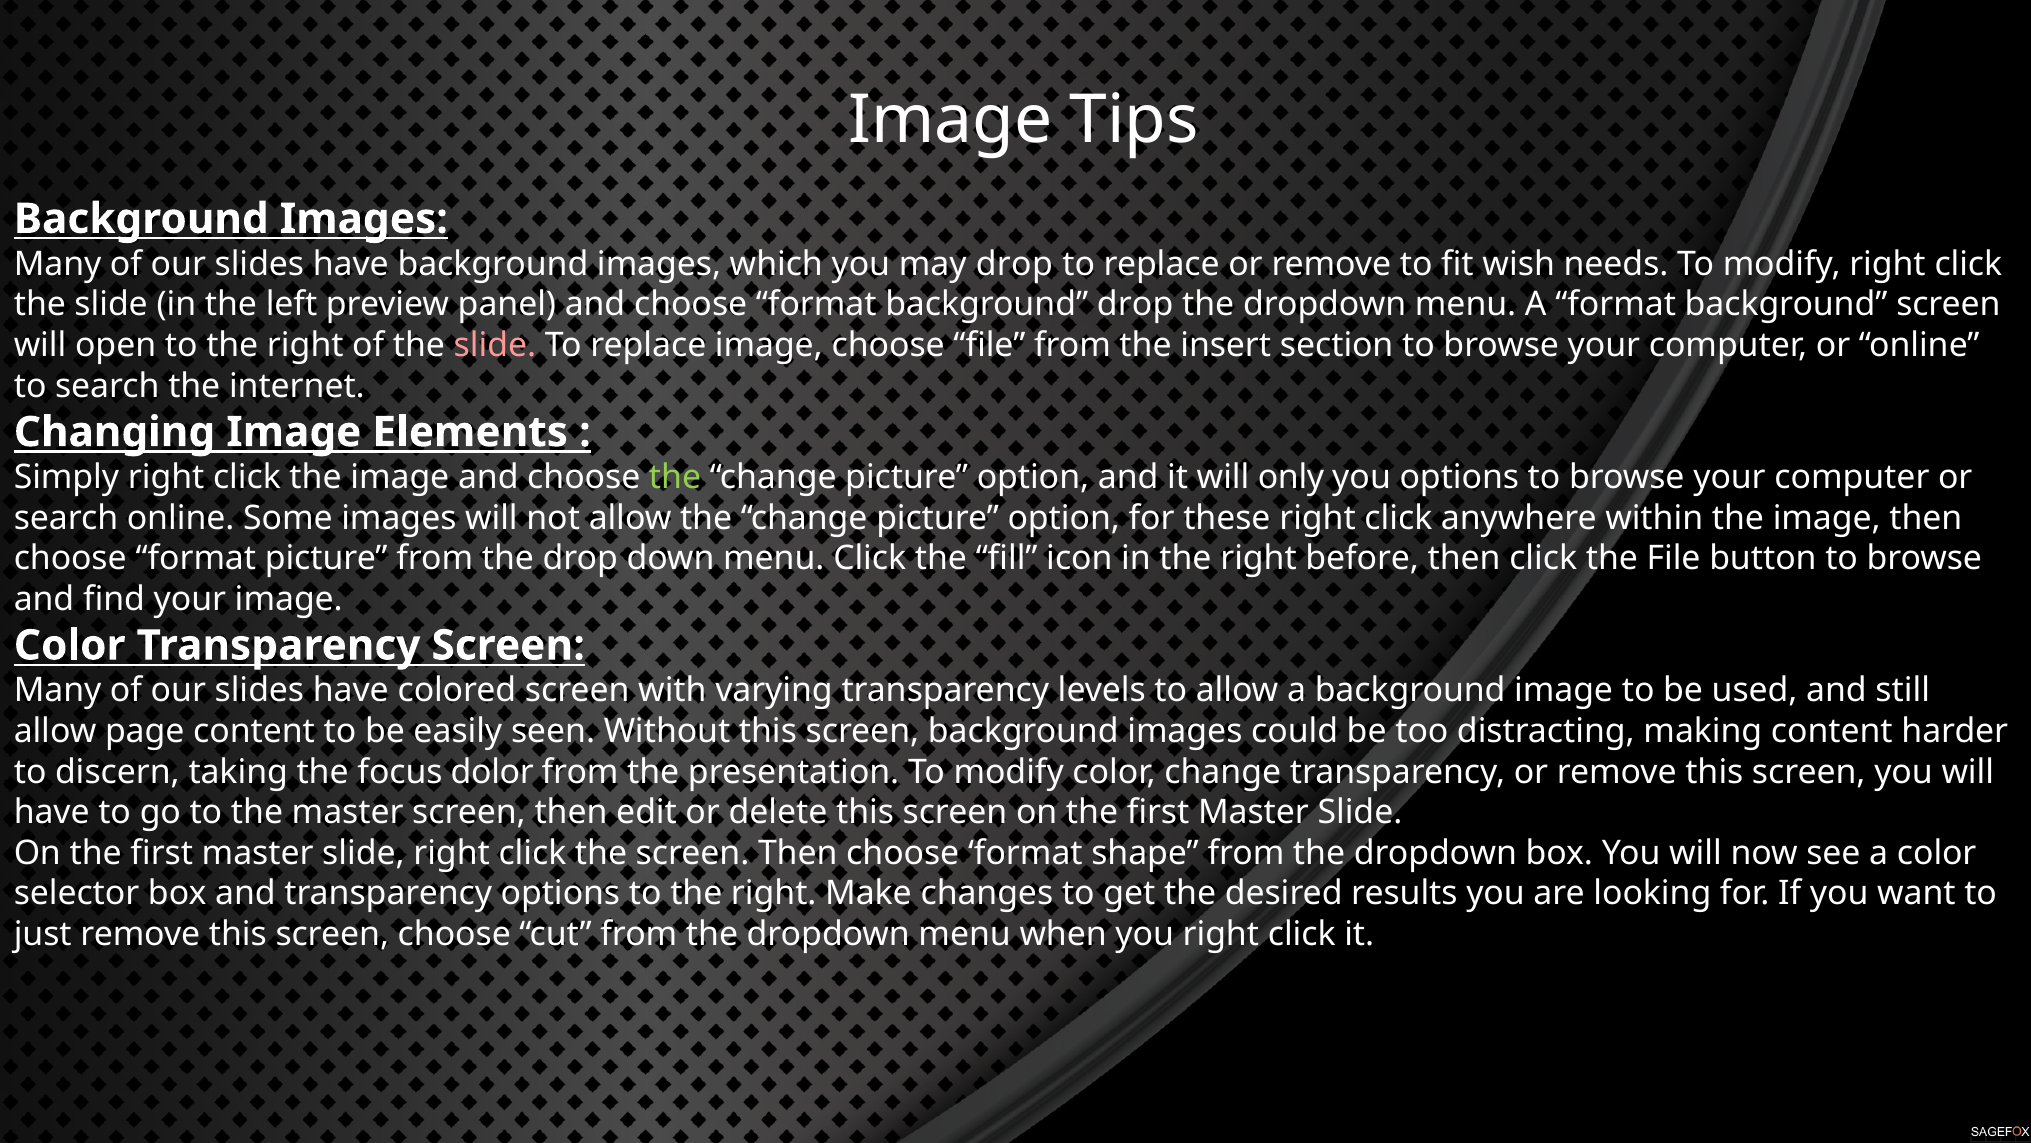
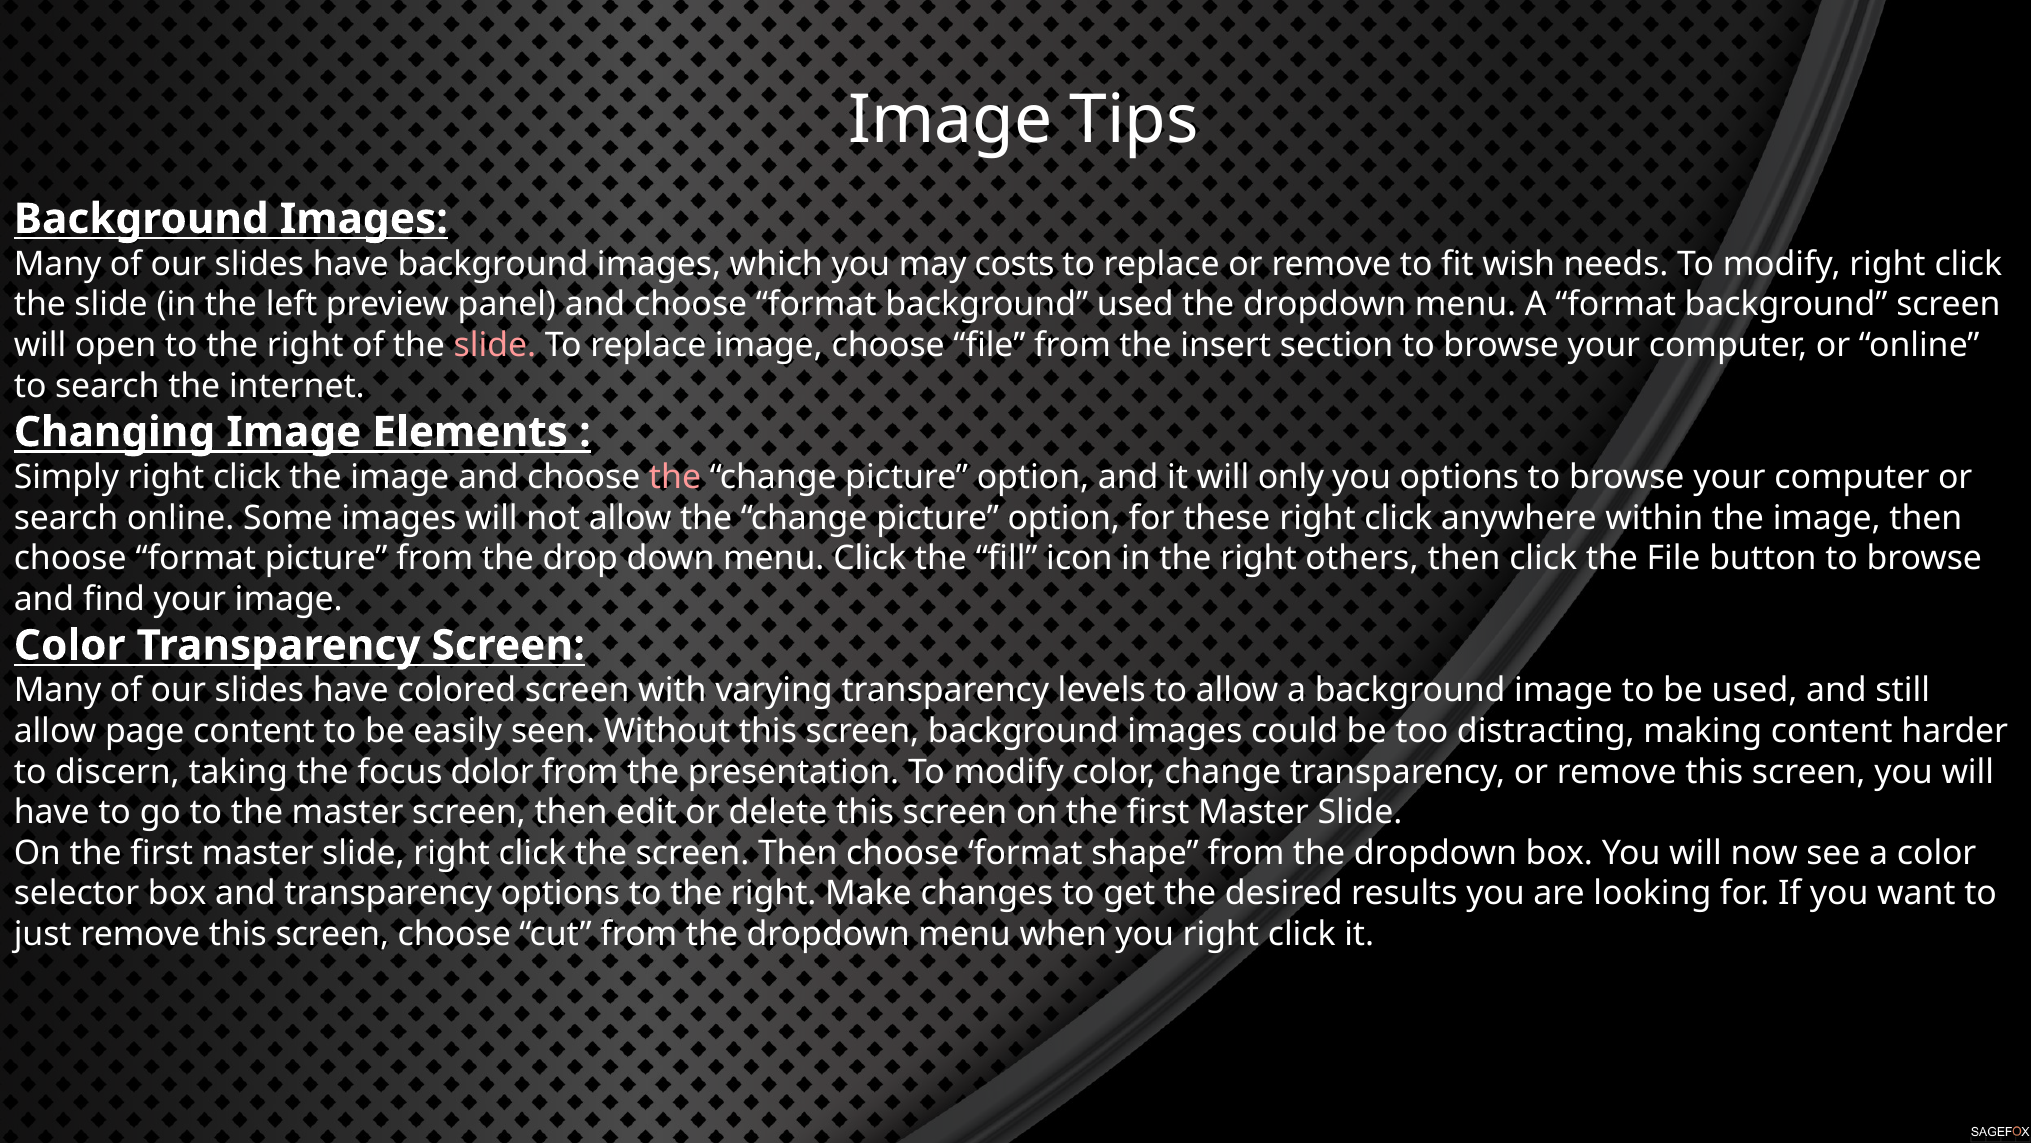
may drop: drop -> costs (1015, 264)
background drop: drop -> used (1135, 305)
the colour: light green -> pink (675, 477)
before: before -> others (1362, 558)
